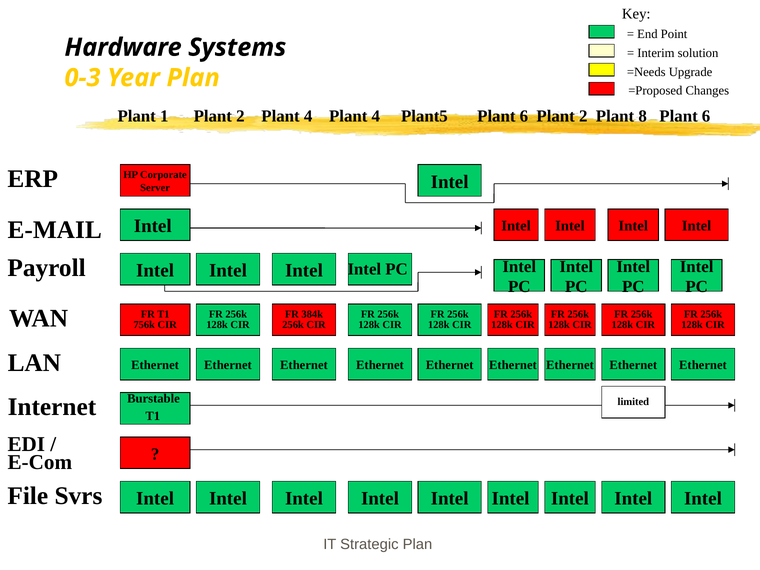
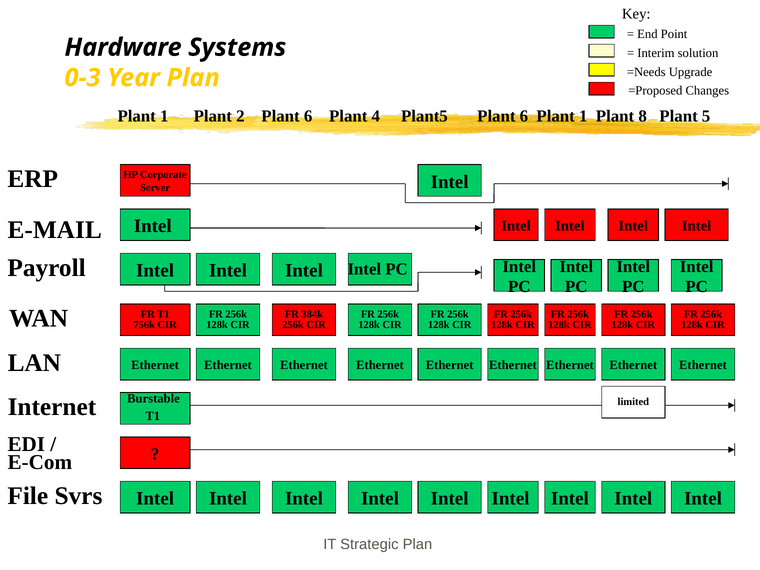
2 Plant 4: 4 -> 6 (308, 116)
6 Plant 2: 2 -> 1 (583, 116)
8 Plant 6: 6 -> 5 (706, 116)
